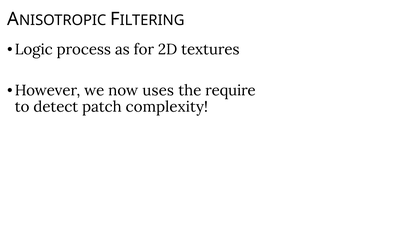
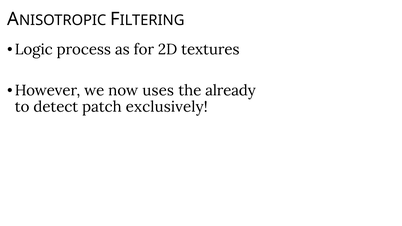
require: require -> already (230, 91)
complexity: complexity -> exclusively (167, 107)
